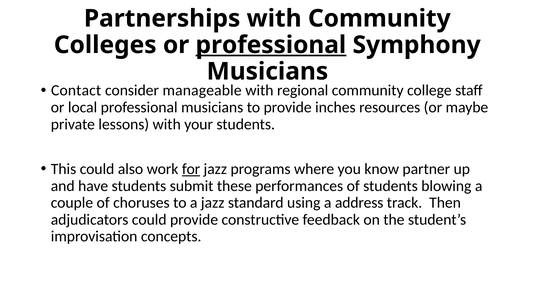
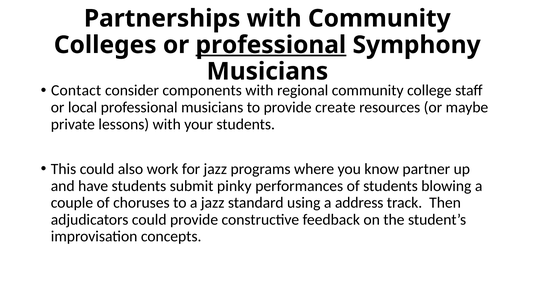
manageable: manageable -> components (202, 90)
inches: inches -> create (335, 107)
for underline: present -> none (191, 169)
these: these -> pinky (234, 186)
